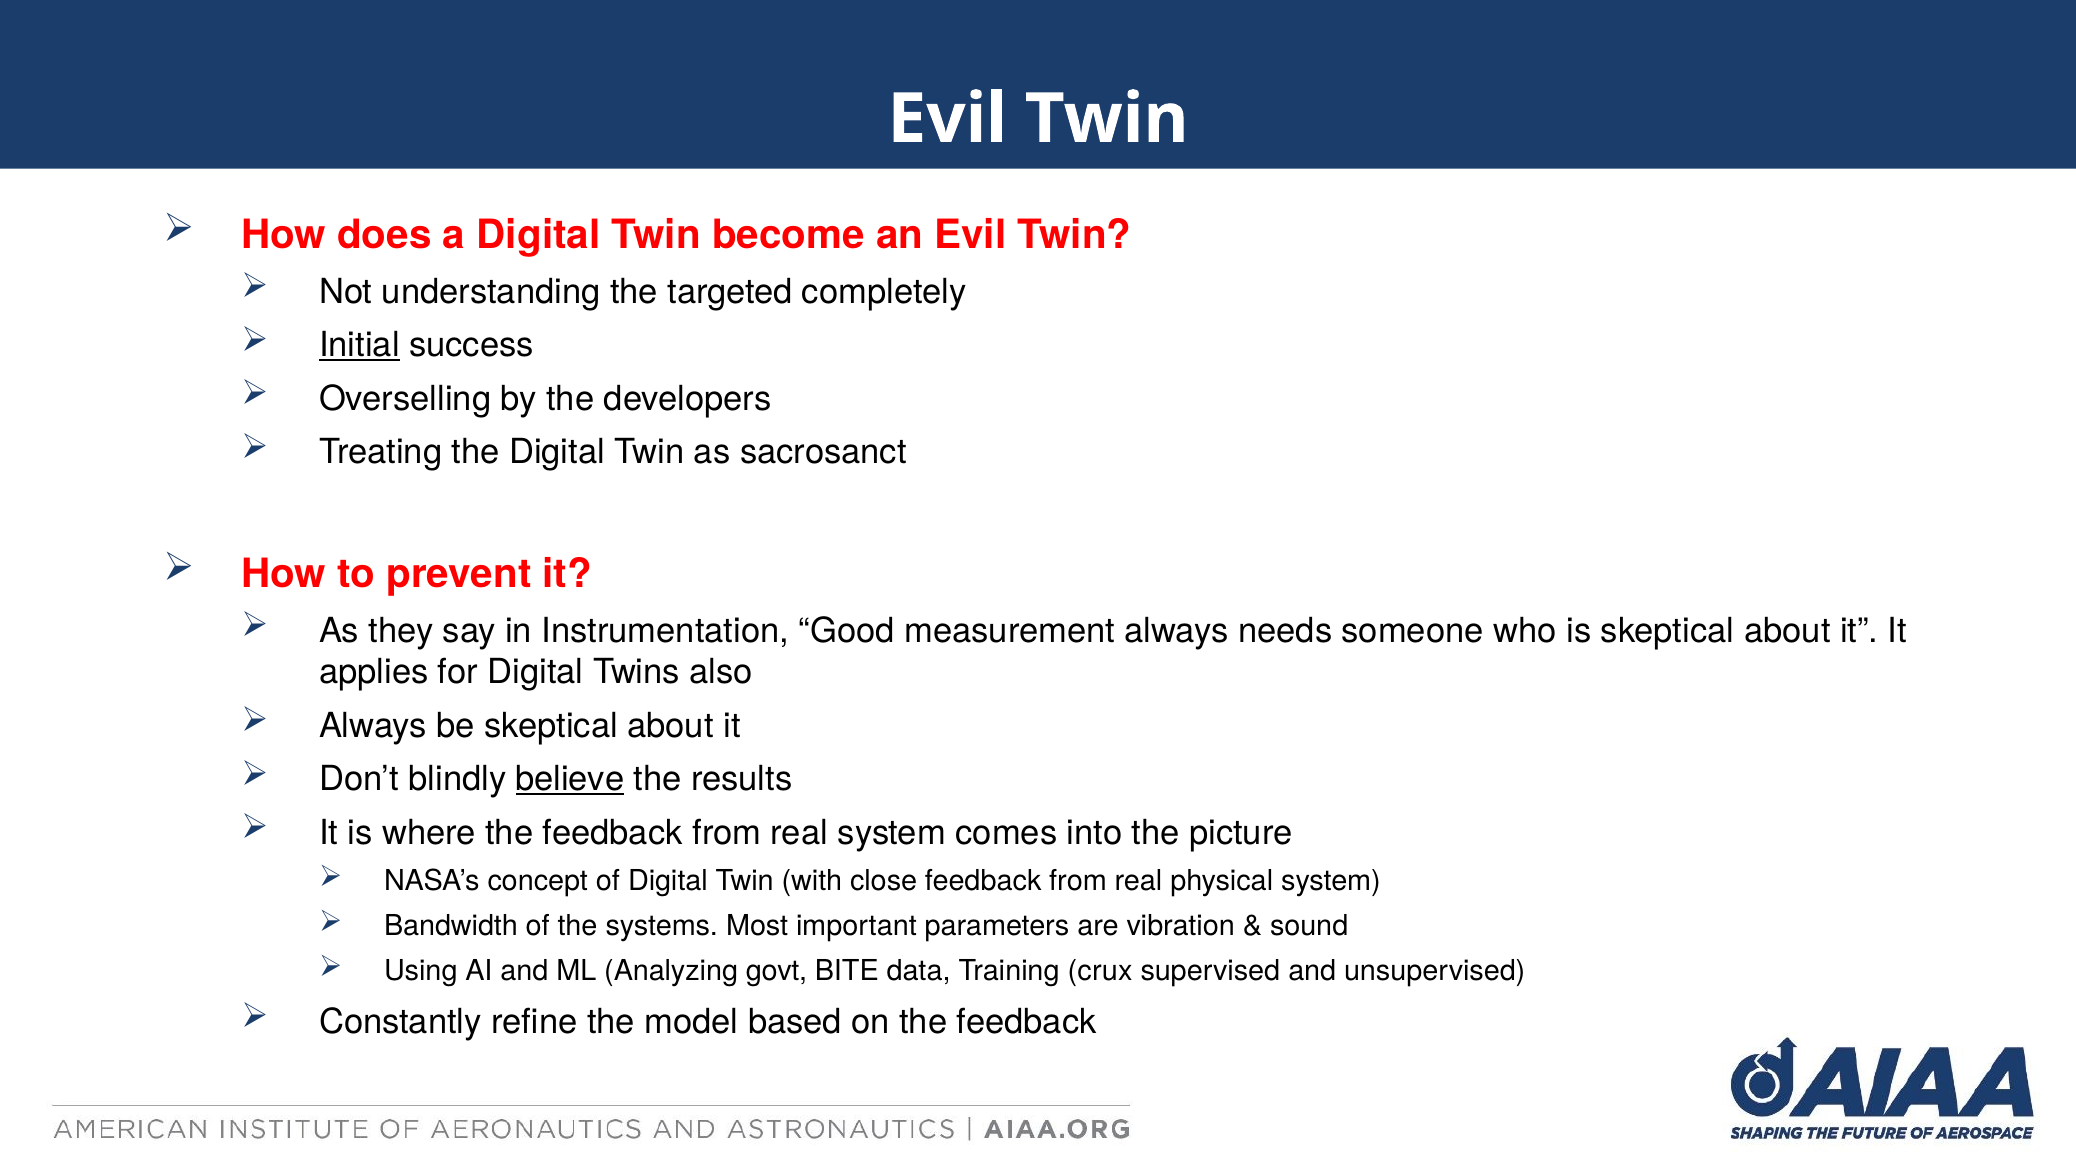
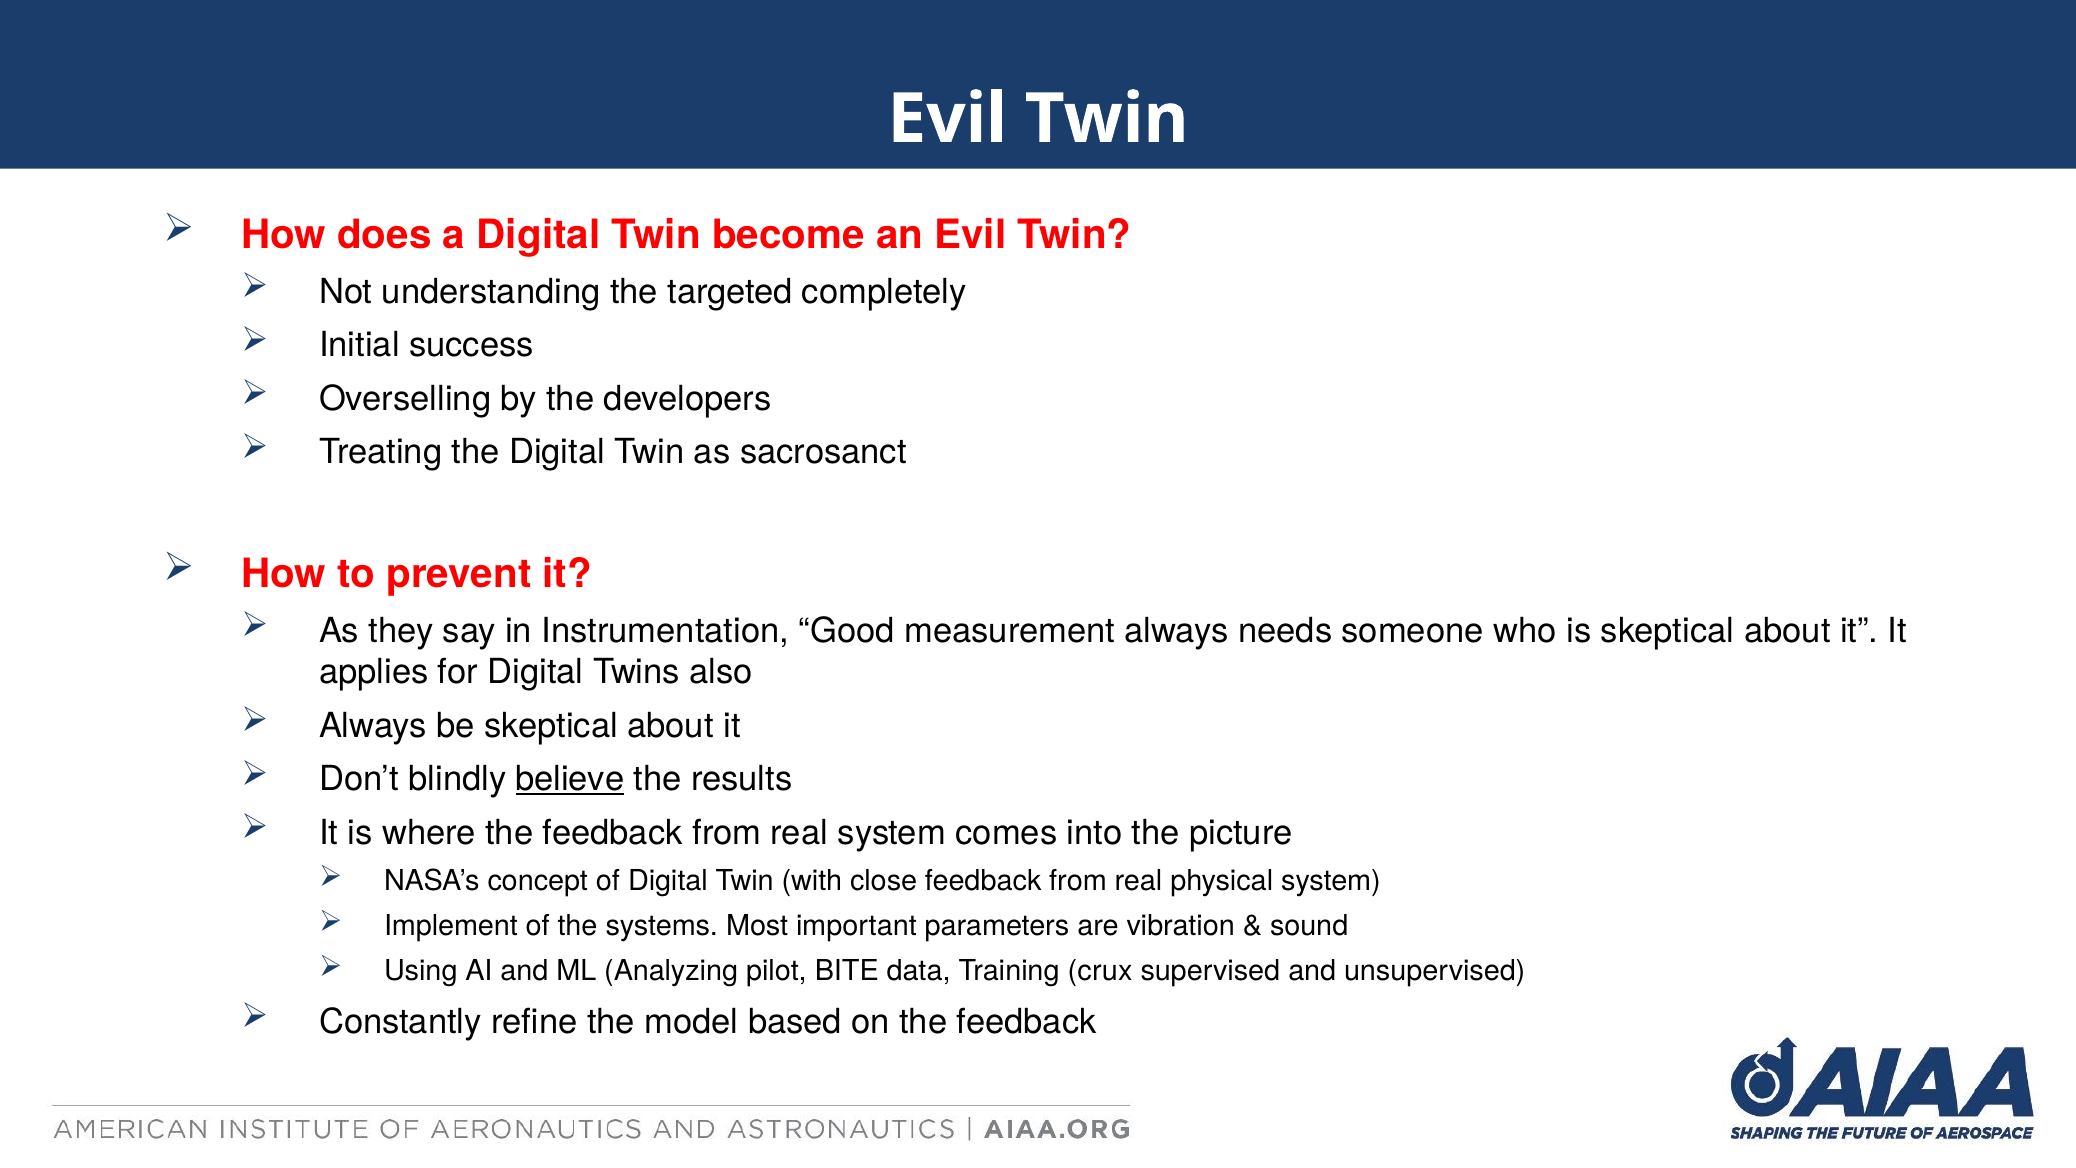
Initial underline: present -> none (359, 345)
Bandwidth: Bandwidth -> Implement (451, 926)
govt: govt -> pilot (776, 971)
